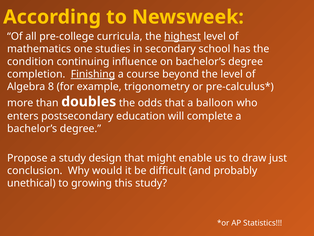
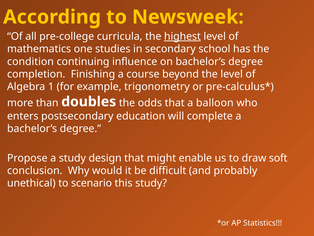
Finishing underline: present -> none (93, 74)
8: 8 -> 1 (51, 87)
just: just -> soft (278, 158)
growing: growing -> scenario (92, 183)
